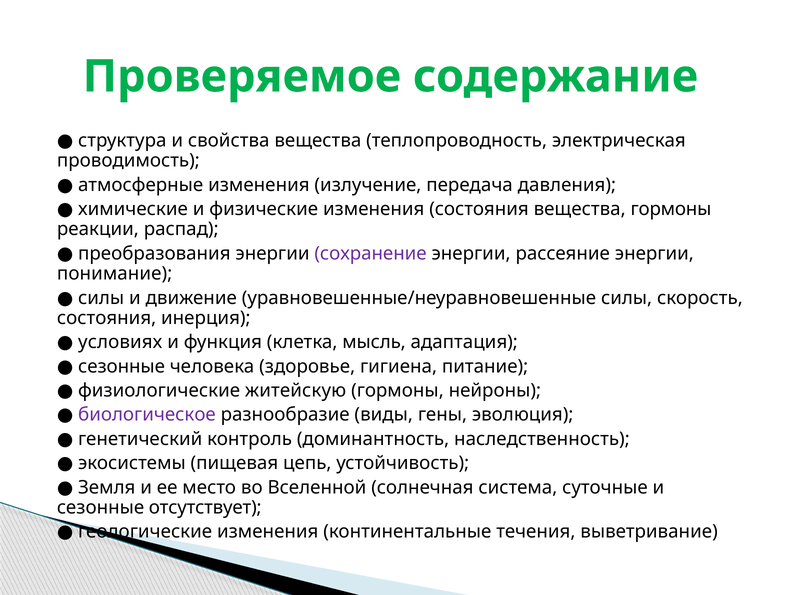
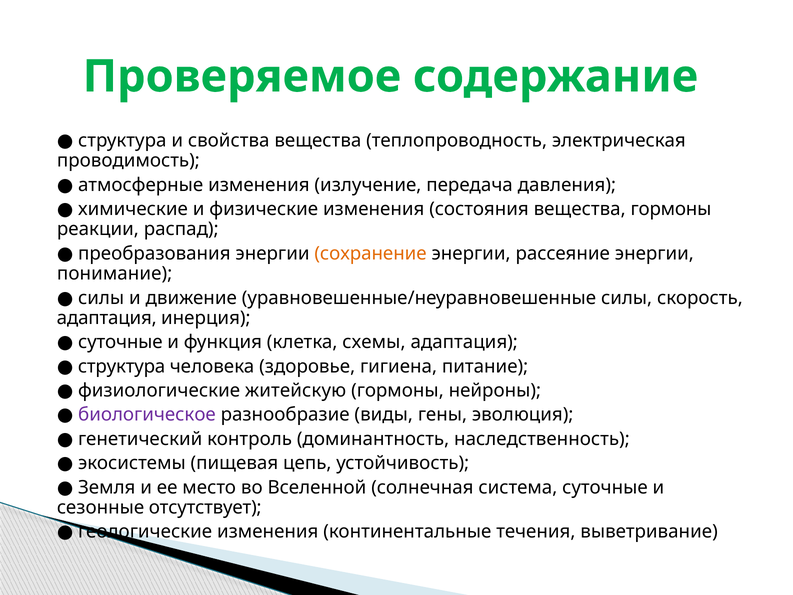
сохранение colour: purple -> orange (371, 253)
состояния: состояния -> адаптация (107, 318)
условиях: условиях -> суточные (120, 342)
мысль: мысль -> схемы (374, 342)
сезонные: сезонные -> структура (122, 366)
